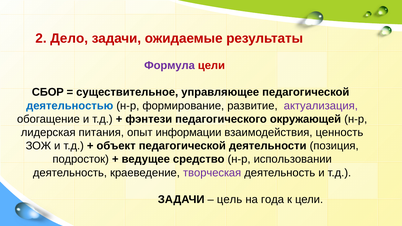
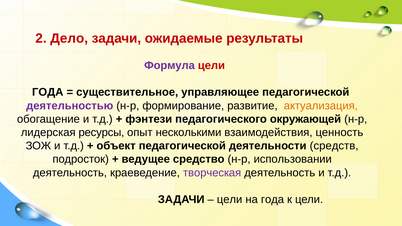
СБОР: СБОР -> ГОДА (48, 92)
деятельностью colour: blue -> purple (70, 106)
актуализация colour: purple -> orange (321, 106)
питания: питания -> ресурсы (101, 133)
информации: информации -> несколькими (189, 133)
позиция: позиция -> средств (334, 146)
цель: цель -> цели (230, 200)
